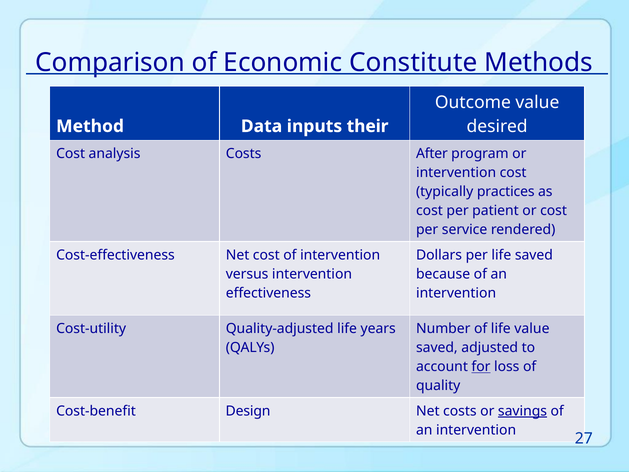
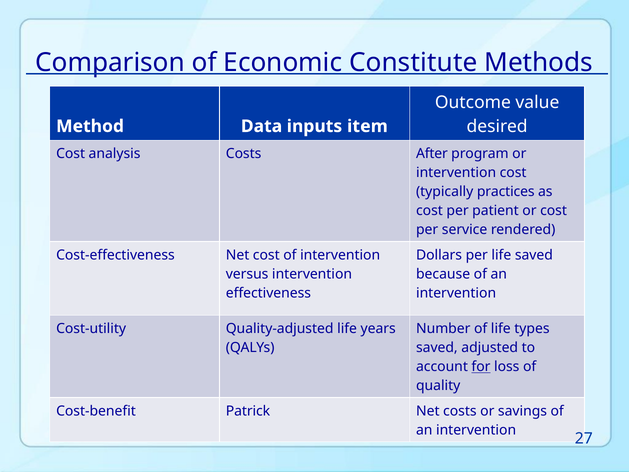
their: their -> item (367, 126)
life value: value -> types (532, 329)
Design: Design -> Patrick (248, 411)
savings underline: present -> none (522, 411)
